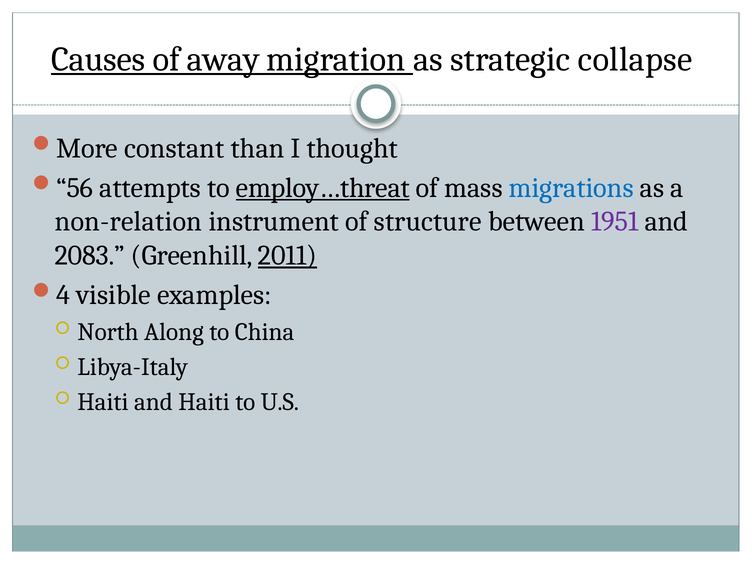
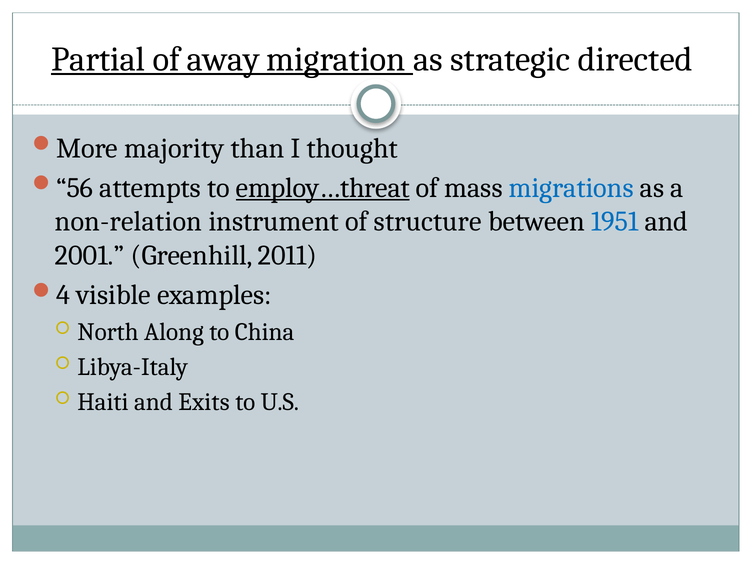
Causes: Causes -> Partial (98, 59)
collapse: collapse -> directed (635, 59)
constant: constant -> majority (174, 148)
1951 colour: purple -> blue (615, 222)
2083: 2083 -> 2001 (90, 255)
2011 underline: present -> none (287, 255)
and Haiti: Haiti -> Exits (204, 402)
